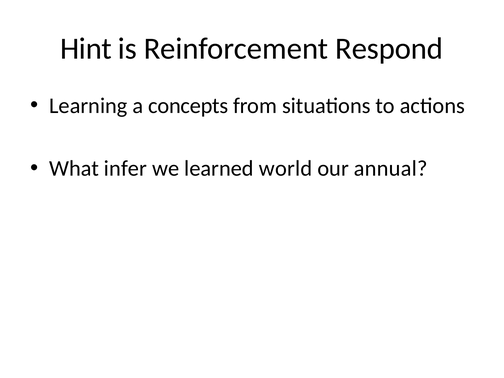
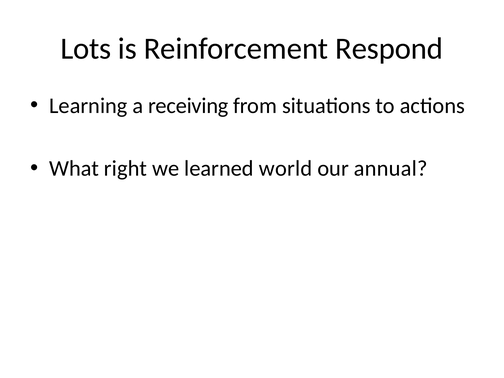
Hint: Hint -> Lots (86, 49)
concepts: concepts -> receiving (188, 106)
infer: infer -> right (125, 168)
